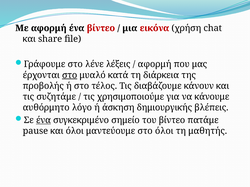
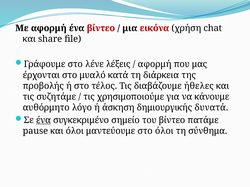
στο underline: present -> none (70, 75)
κάνουν: κάνουν -> ήθελες (199, 86)
βλέπεις: βλέπεις -> δυνατά (211, 108)
μαθητής: μαθητής -> σύνθημα (208, 131)
